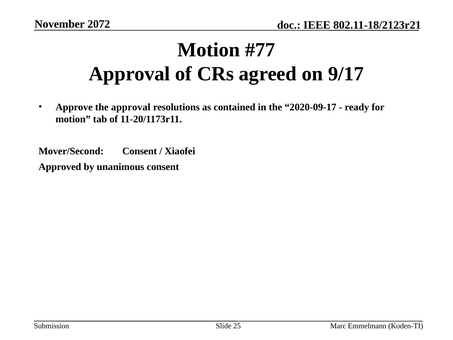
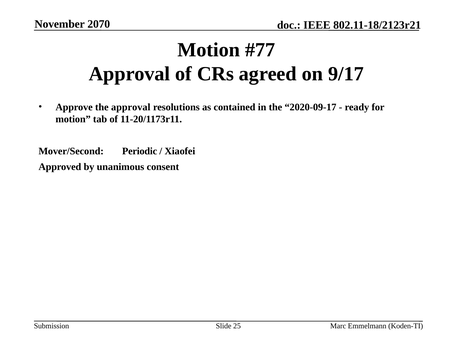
2072: 2072 -> 2070 (99, 24)
Mover/Second Consent: Consent -> Periodic (140, 151)
